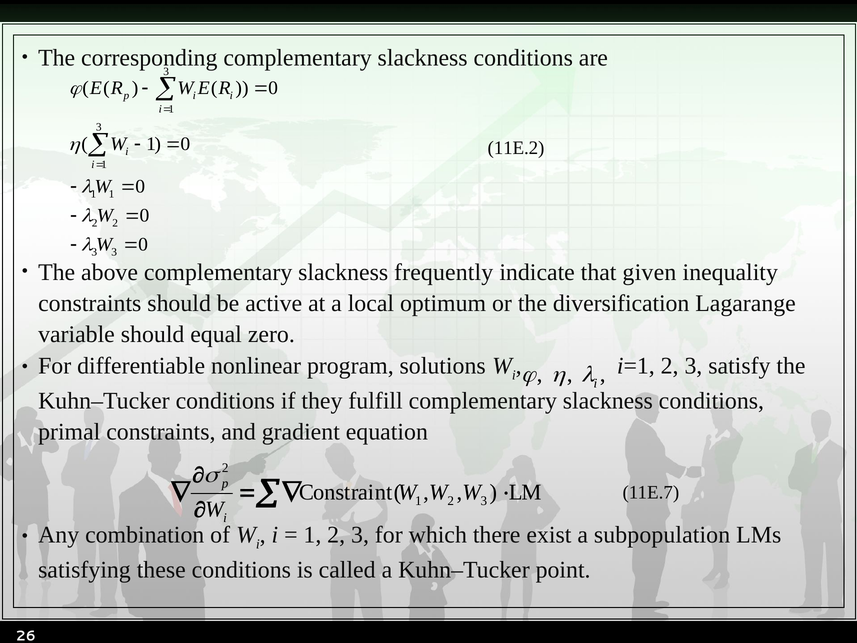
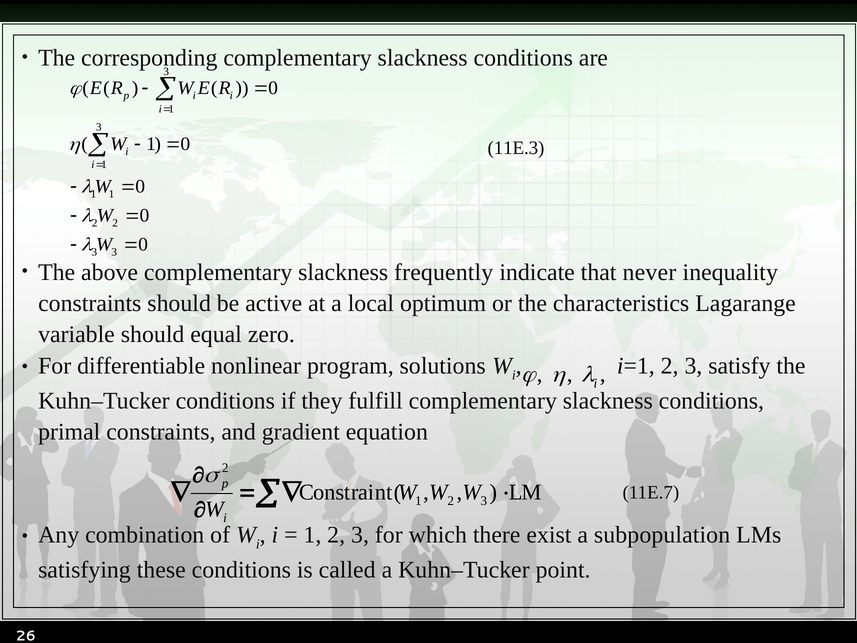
11E.2: 11E.2 -> 11E.3 (516, 148)
given: given -> never (649, 272)
diversification: diversification -> characteristics (621, 303)
